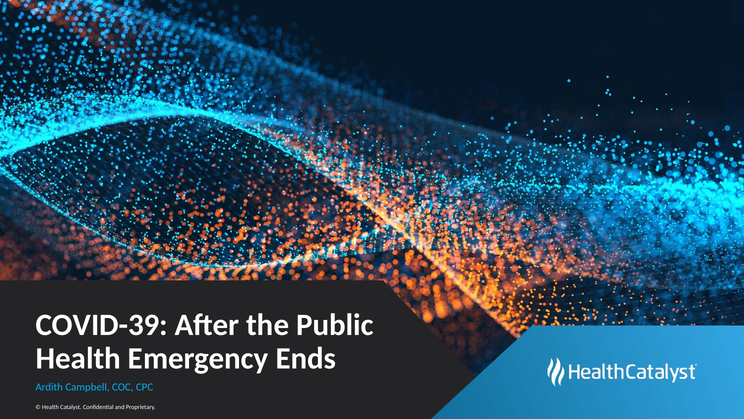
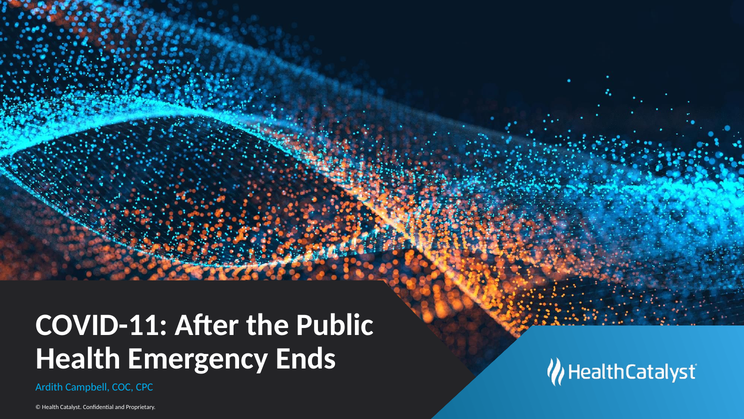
COVID-39: COVID-39 -> COVID-11 (102, 324)
